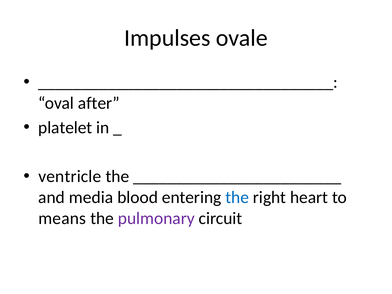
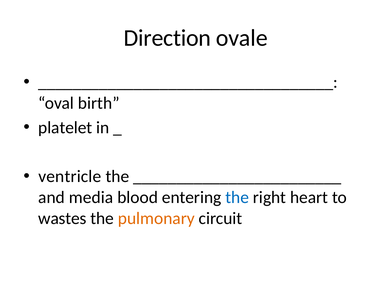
Impulses: Impulses -> Direction (167, 38)
after: after -> birth (99, 103)
means: means -> wastes (62, 218)
pulmonary colour: purple -> orange (156, 218)
